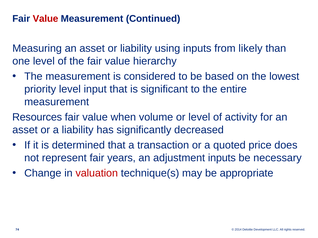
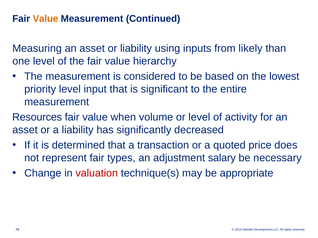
Value colour: red -> orange (45, 19)
years: years -> types (121, 158)
adjustment inputs: inputs -> salary (222, 158)
